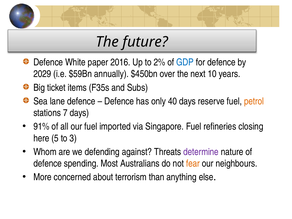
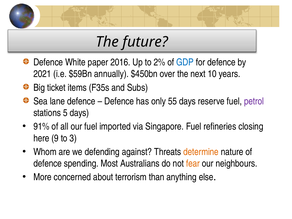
2029: 2029 -> 2021 (42, 74)
40: 40 -> 55 (172, 101)
petrol colour: orange -> purple (254, 101)
7: 7 -> 5 (65, 113)
5: 5 -> 9 (55, 138)
determine colour: purple -> orange (201, 152)
